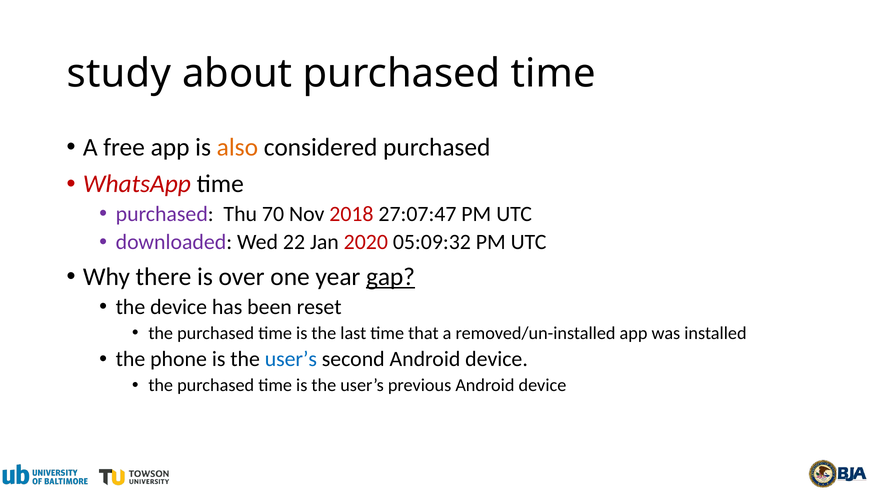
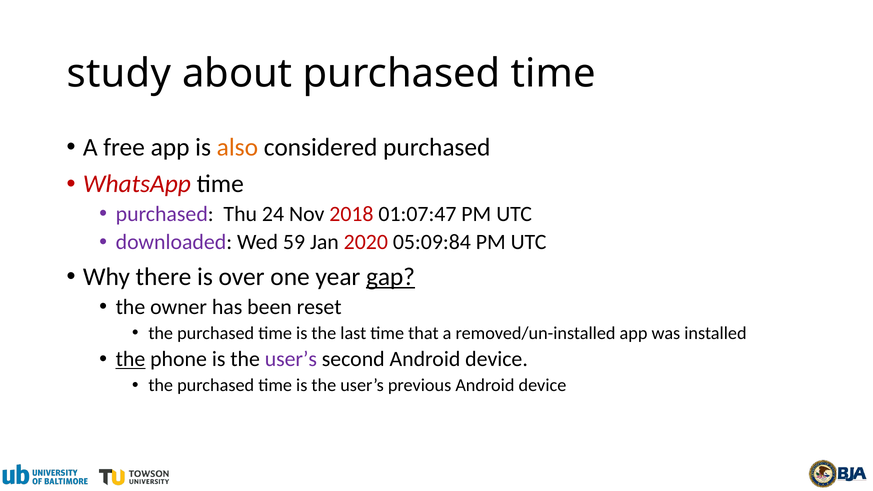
70: 70 -> 24 (273, 214)
27:07:47: 27:07:47 -> 01:07:47 (417, 214)
22: 22 -> 59 (294, 242)
05:09:32: 05:09:32 -> 05:09:84 (432, 242)
the device: device -> owner (179, 307)
the underline: none -> present (130, 359)
user’s colour: blue -> purple (291, 359)
